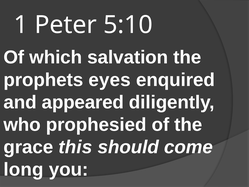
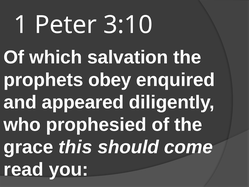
5:10: 5:10 -> 3:10 (128, 25)
eyes: eyes -> obey (110, 80)
long: long -> read (24, 169)
